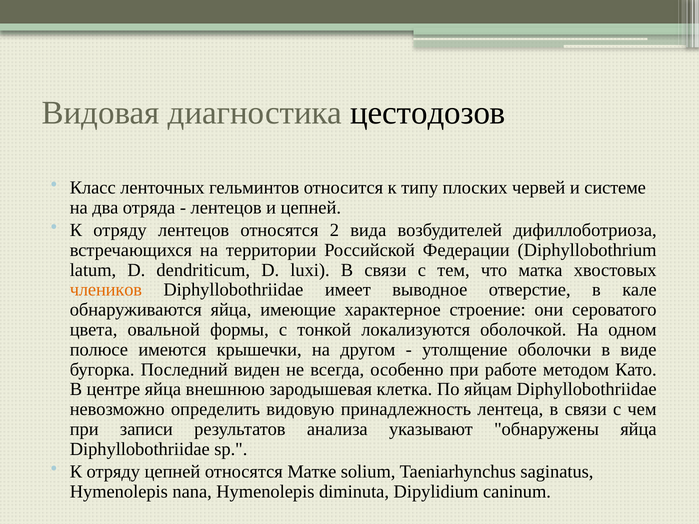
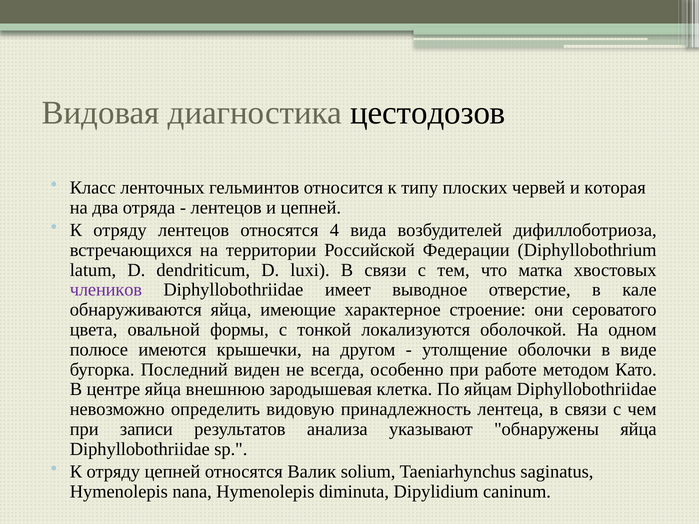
системе: системе -> которая (615, 188)
2: 2 -> 4 (334, 230)
члеников colour: orange -> purple (106, 290)
Матке: Матке -> Валик (312, 472)
